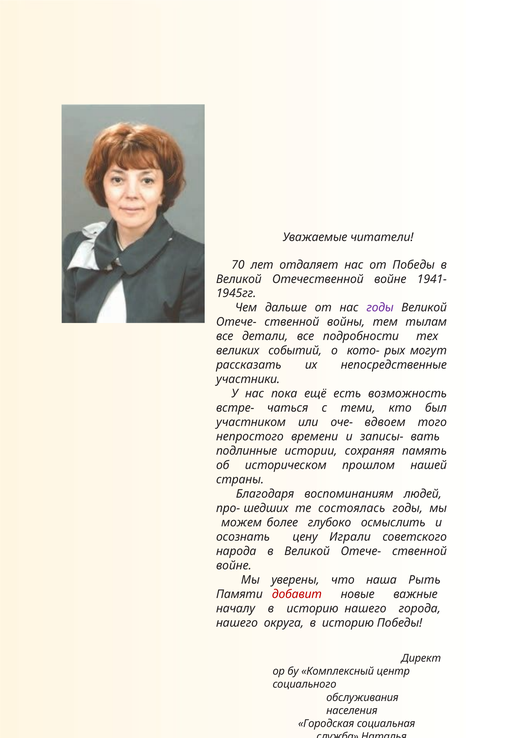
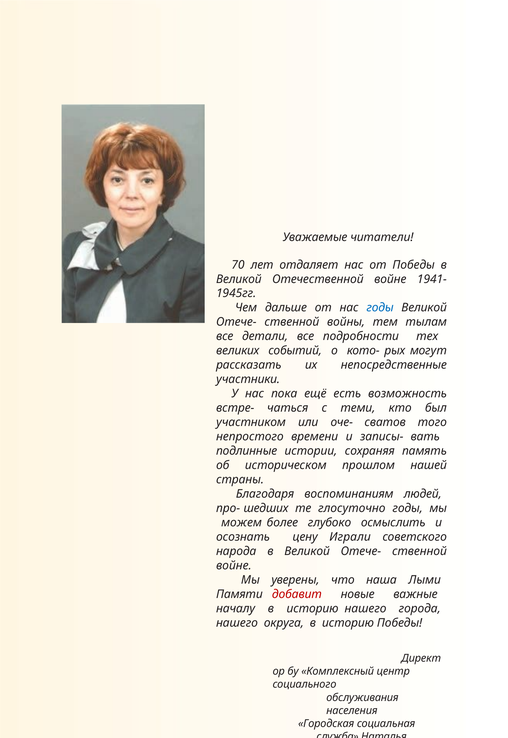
годы colour: purple -> blue (380, 308)
вдвоем: вдвоем -> сватов (385, 423)
состоялась: состоялась -> глосуточно (352, 509)
Рыть: Рыть -> Лыми (425, 580)
